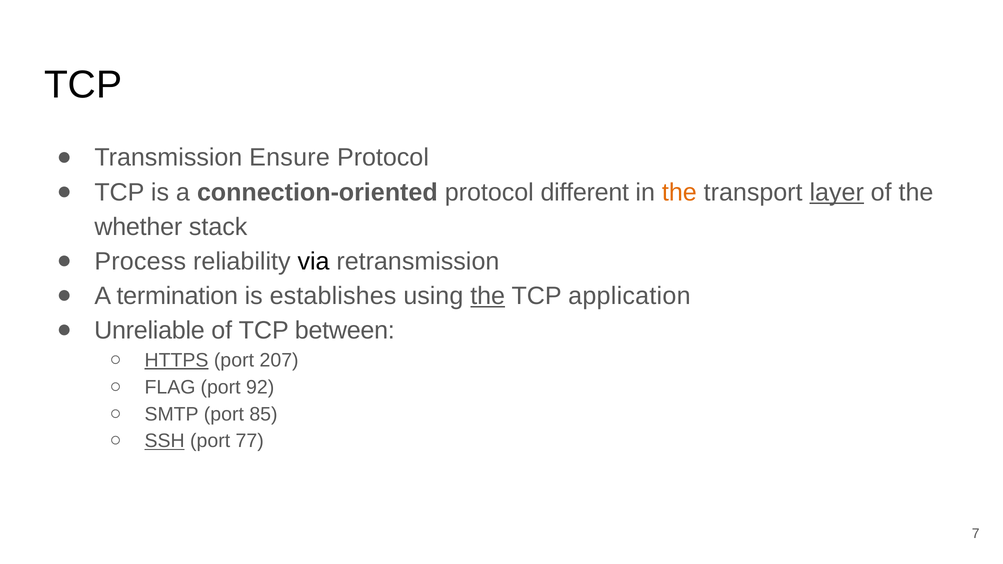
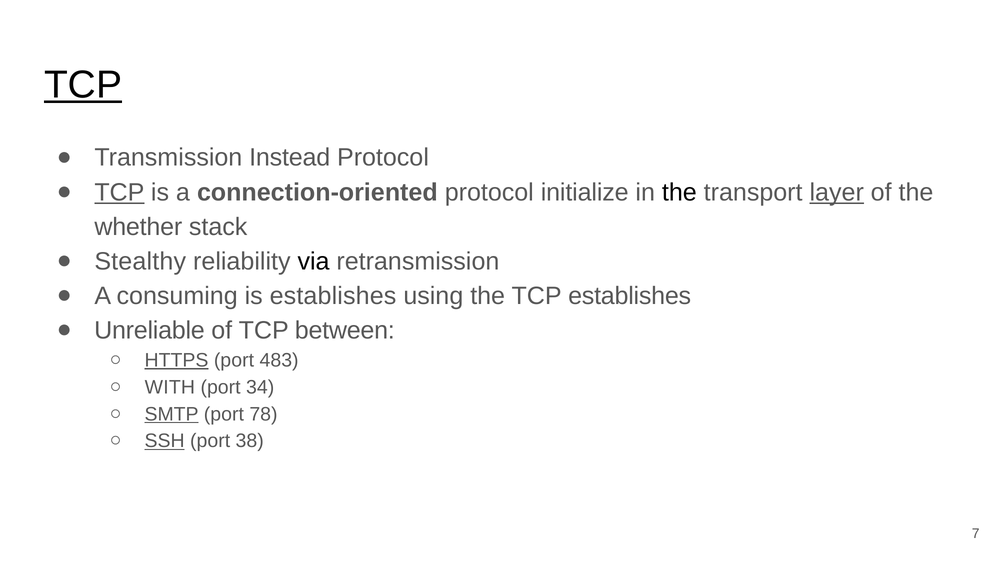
TCP underline: none -> present (83, 85)
Ensure: Ensure -> Instead (290, 158)
TCP underline: none -> present (119, 192)
different: different -> initialize (585, 192)
the colour: orange -> black (679, 192)
Process: Process -> Stealthy (140, 262)
termination: termination -> consuming (177, 296)
the underline: present -> none (488, 296)
TCP application: application -> establishes (630, 296)
207: 207 -> 483 (279, 361)
FLAG: FLAG -> WITH (170, 387)
92: 92 -> 34 (260, 387)
SMTP underline: none -> present (172, 414)
85: 85 -> 78 (263, 414)
77: 77 -> 38 (250, 441)
